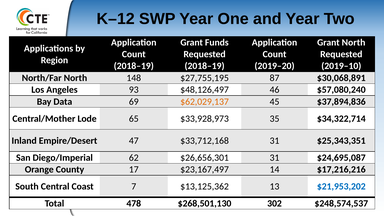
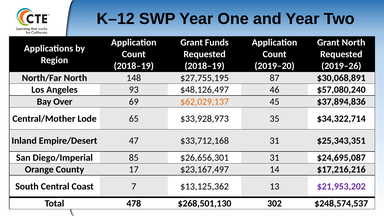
2019–10: 2019–10 -> 2019–26 (341, 66)
Data: Data -> Over (63, 102)
62: 62 -> 85 (134, 158)
$21,953,202 colour: blue -> purple (341, 186)
